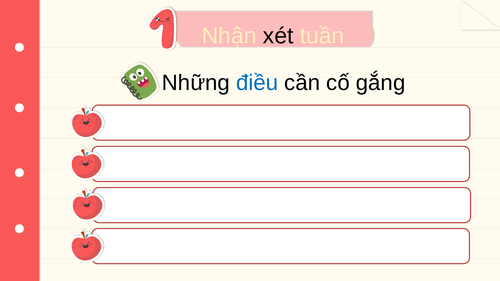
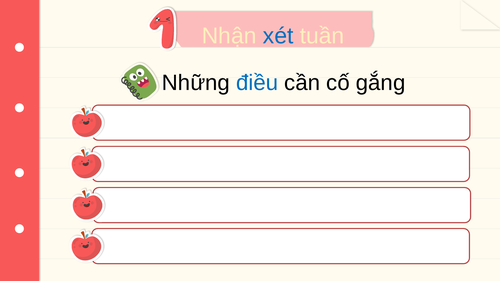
xét colour: black -> blue (278, 36)
